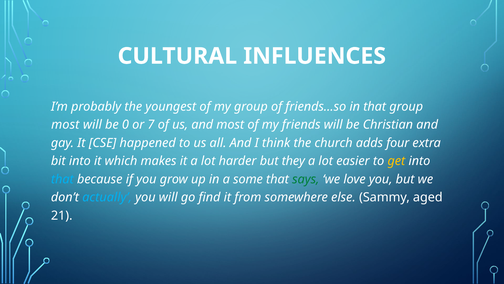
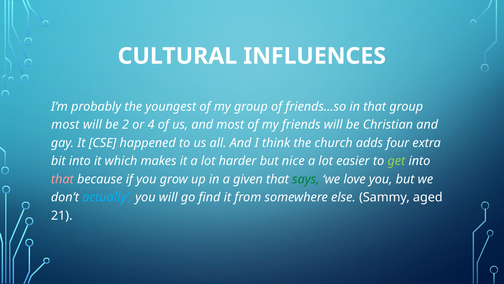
0: 0 -> 2 (125, 124)
7: 7 -> 4 (151, 124)
they: they -> nice (293, 161)
get colour: yellow -> light green (396, 161)
that colour: light blue -> pink (62, 179)
some: some -> given (248, 179)
